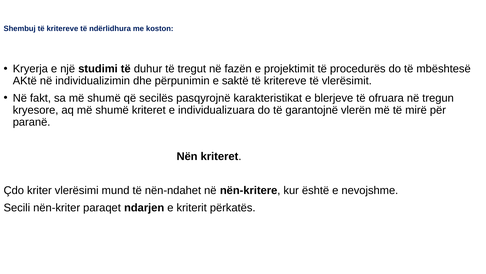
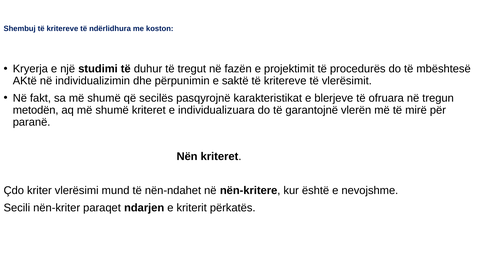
kryesore: kryesore -> metodën (36, 110)
